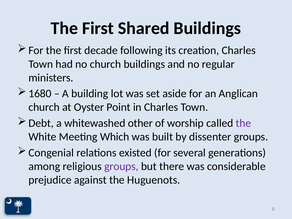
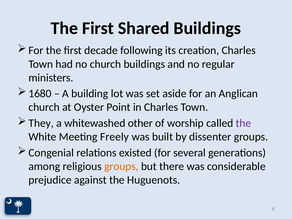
Debt: Debt -> They (41, 123)
Which: Which -> Freely (115, 137)
groups colour: purple -> orange (121, 166)
